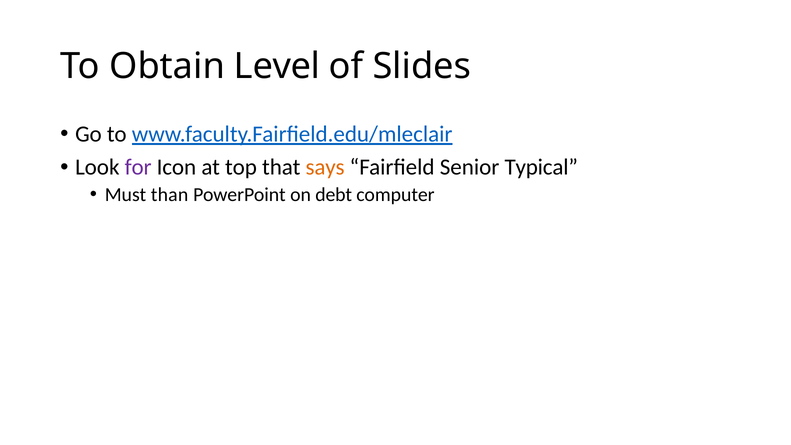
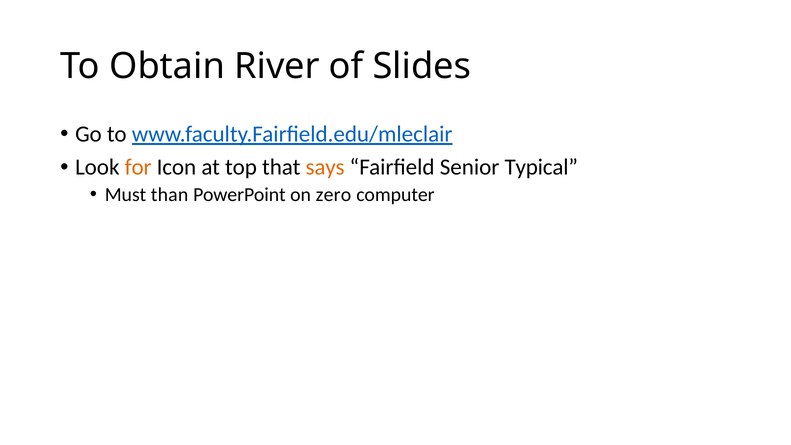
Level: Level -> River (277, 66)
for colour: purple -> orange (138, 167)
debt: debt -> zero (333, 195)
